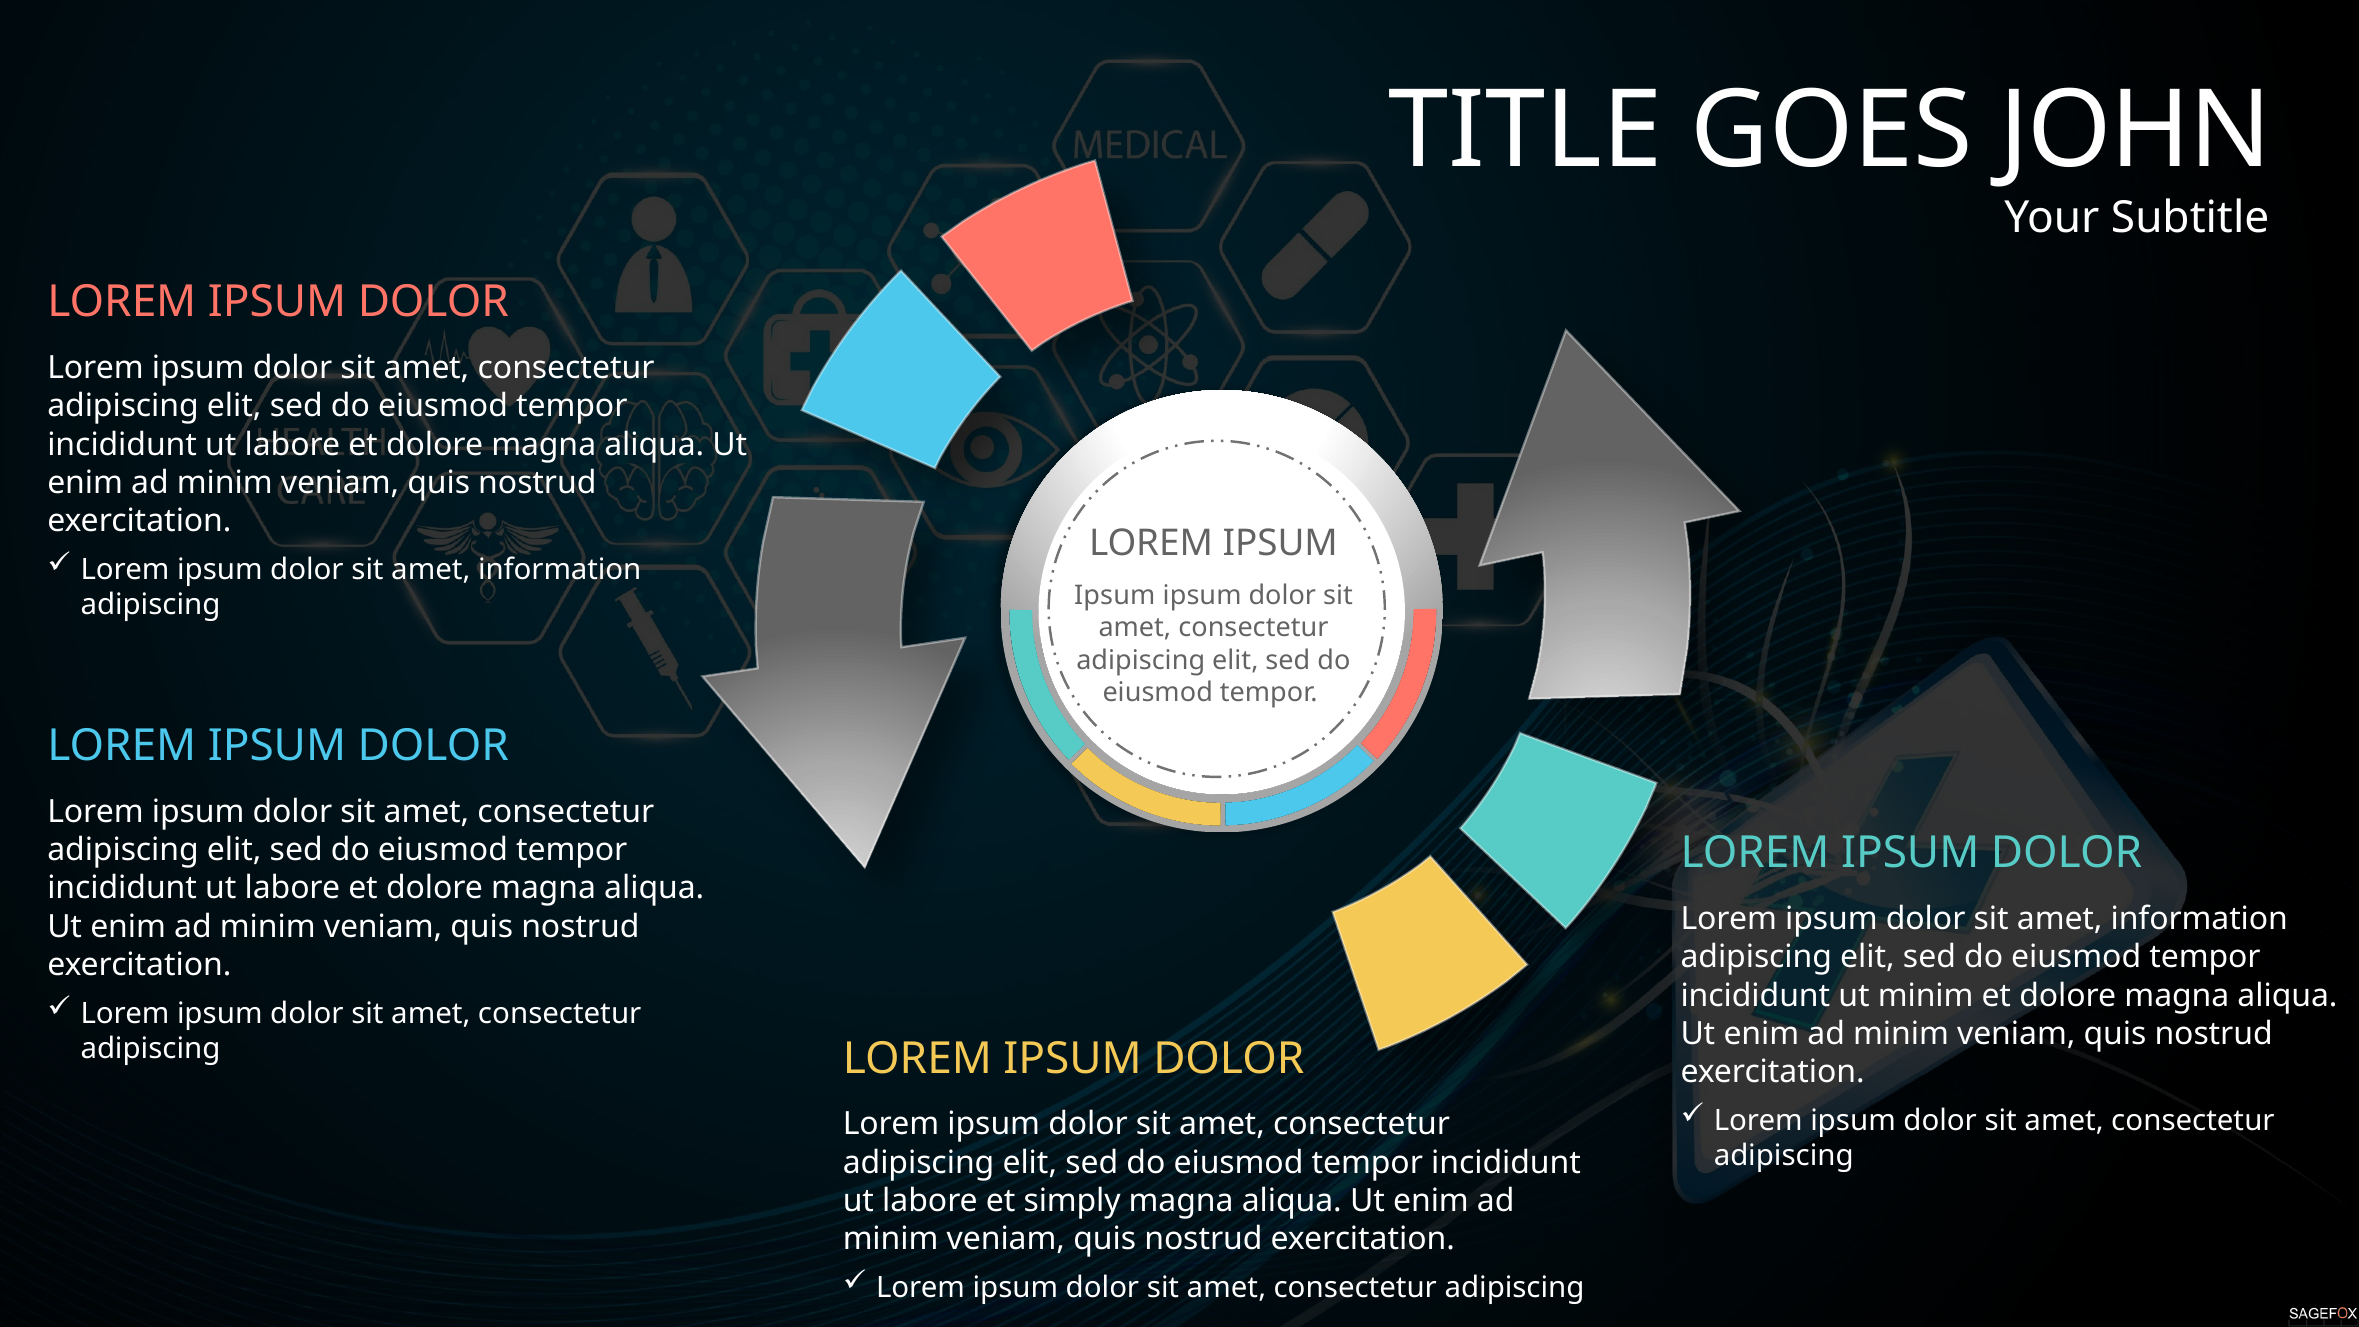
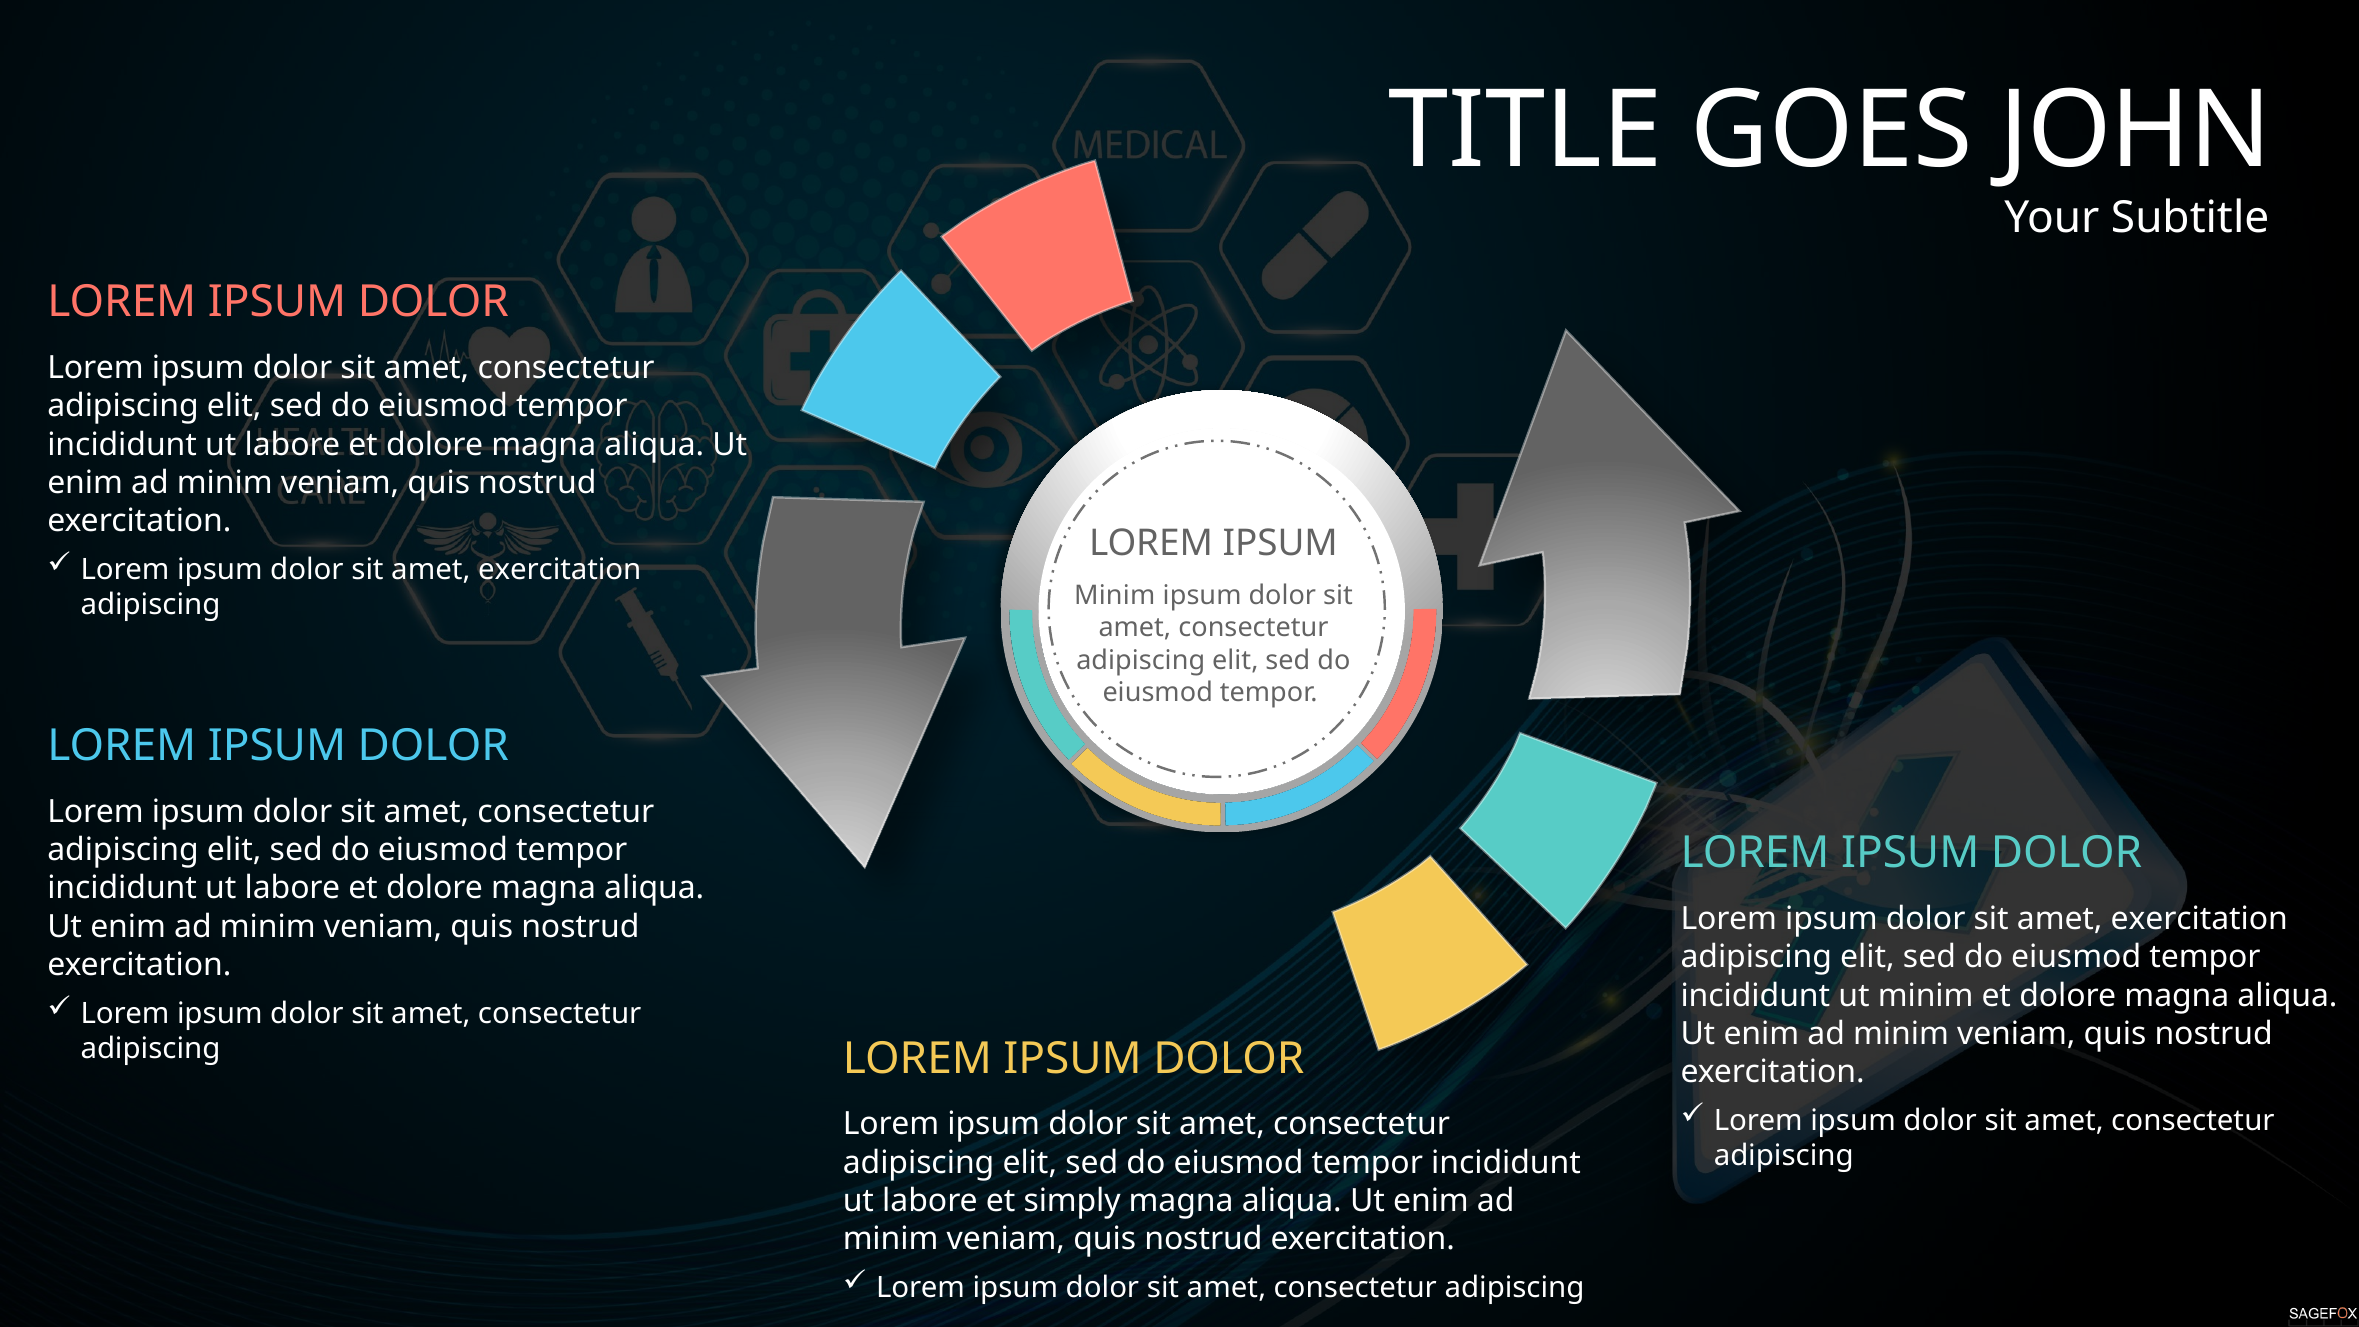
information: information -> exercitation (560, 570)
Ipsum: Ipsum -> Minim (1115, 595)
information: information -> exercitation (2199, 919)
